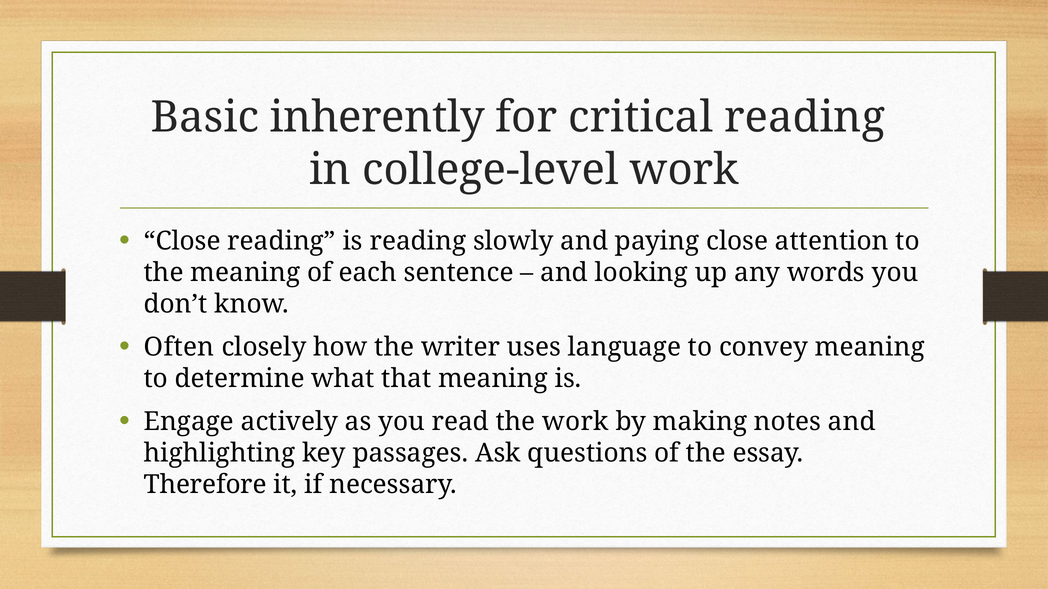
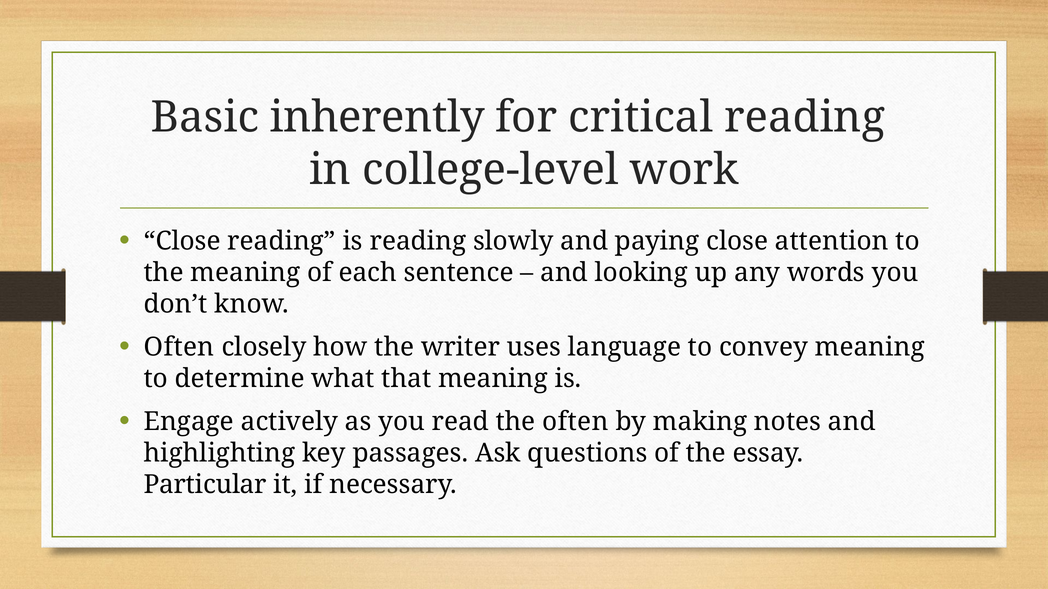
the work: work -> often (575, 422)
Therefore: Therefore -> Particular (205, 485)
